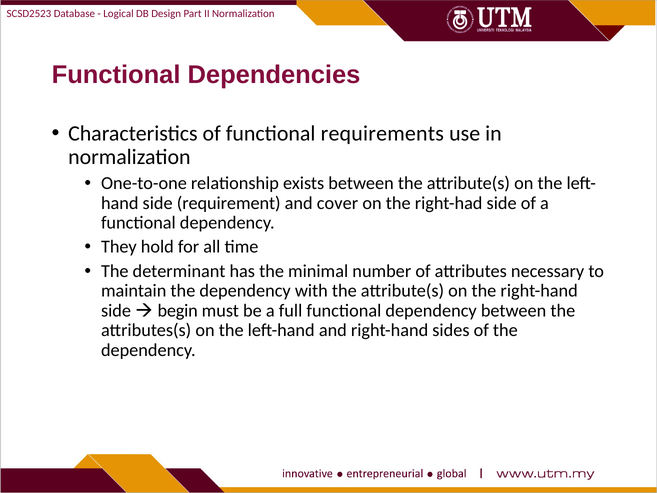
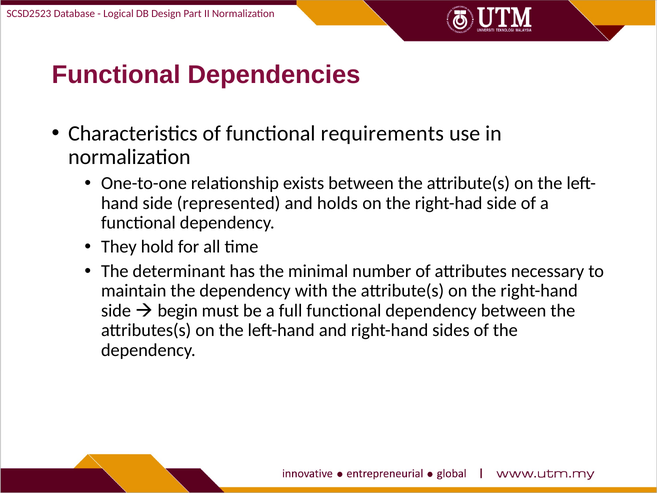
requirement: requirement -> represented (229, 203)
cover: cover -> holds (337, 203)
